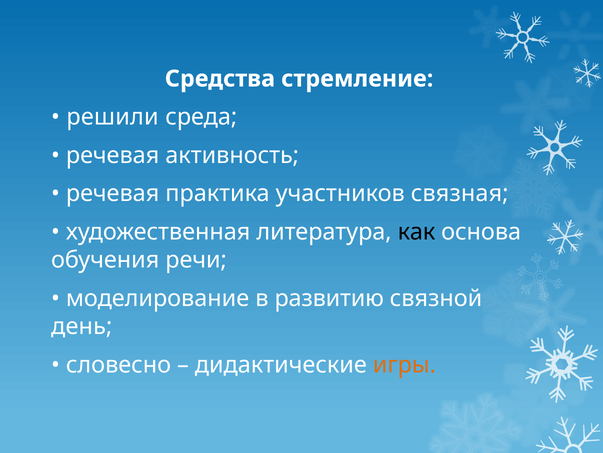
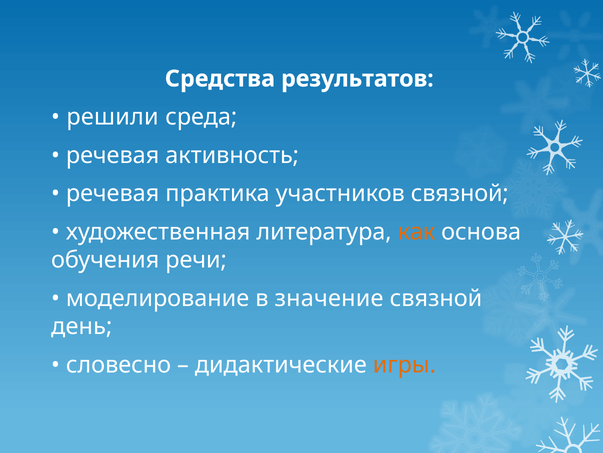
стремление: стремление -> результатов (357, 79)
участников связная: связная -> связной (460, 193)
как colour: black -> orange (416, 232)
развитию: развитию -> значение (329, 298)
